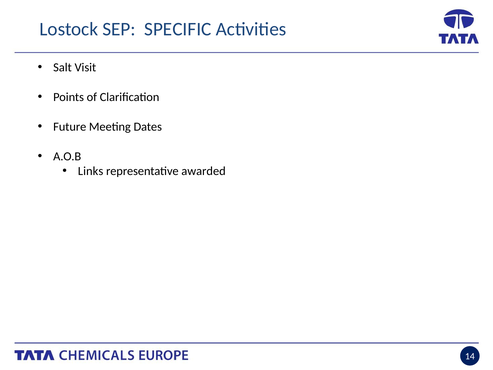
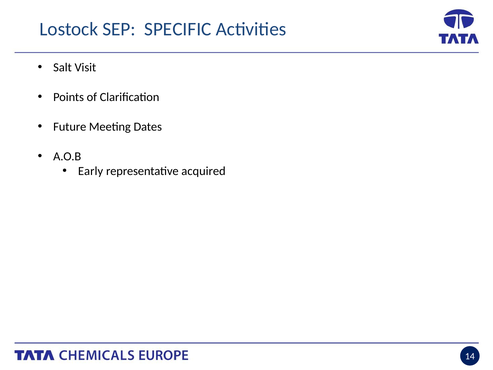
Links: Links -> Early (91, 171)
awarded: awarded -> acquired (204, 171)
